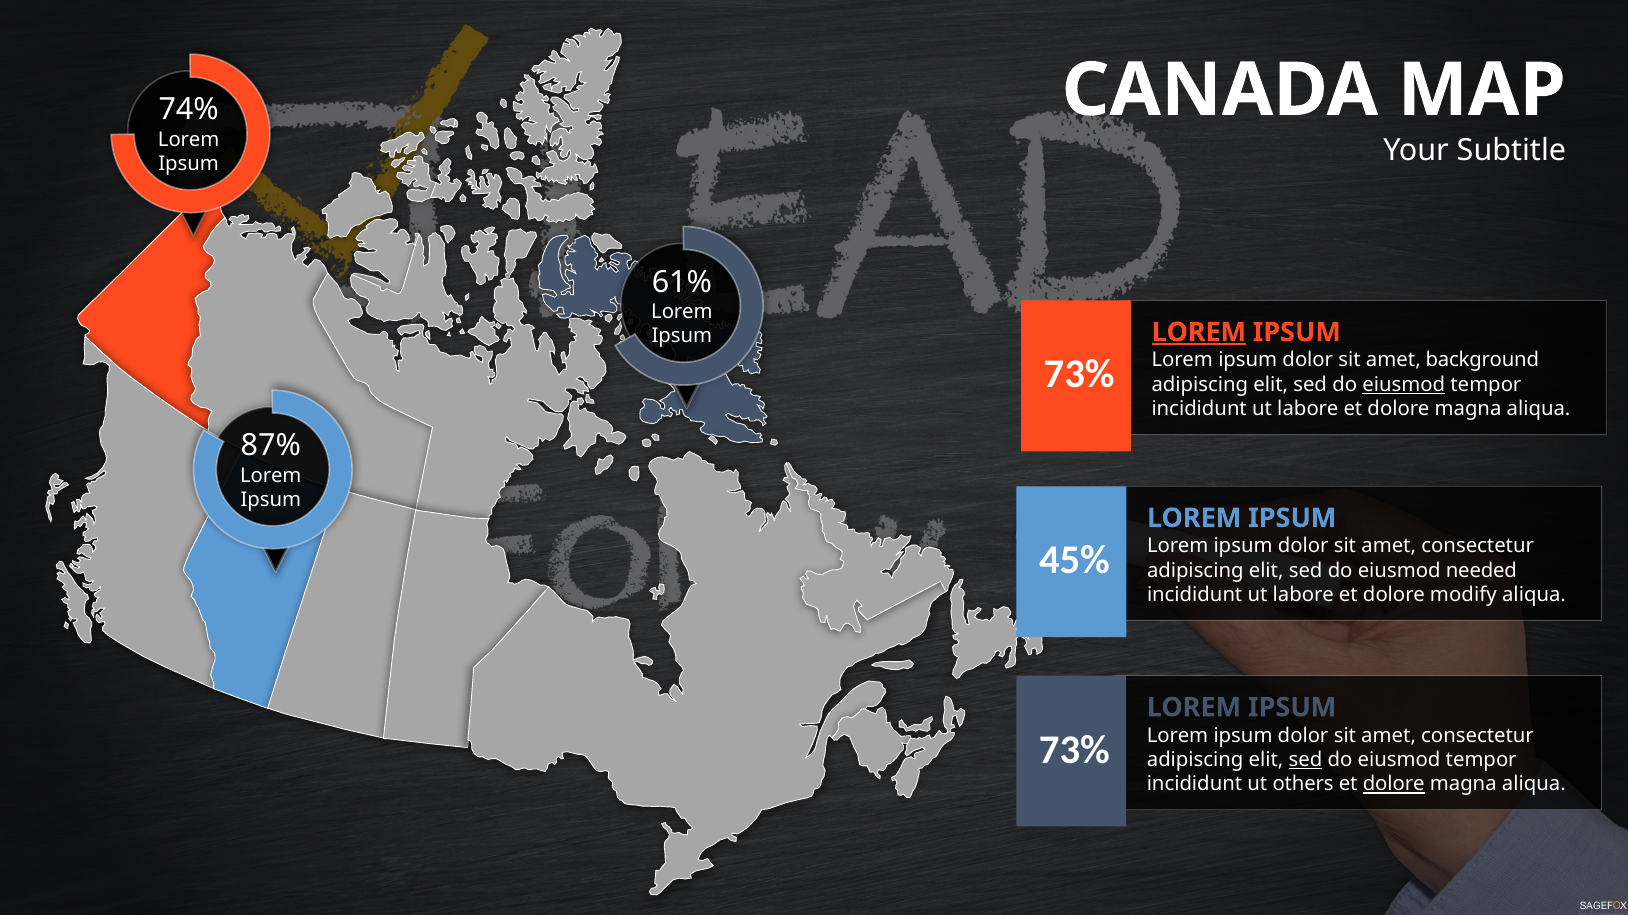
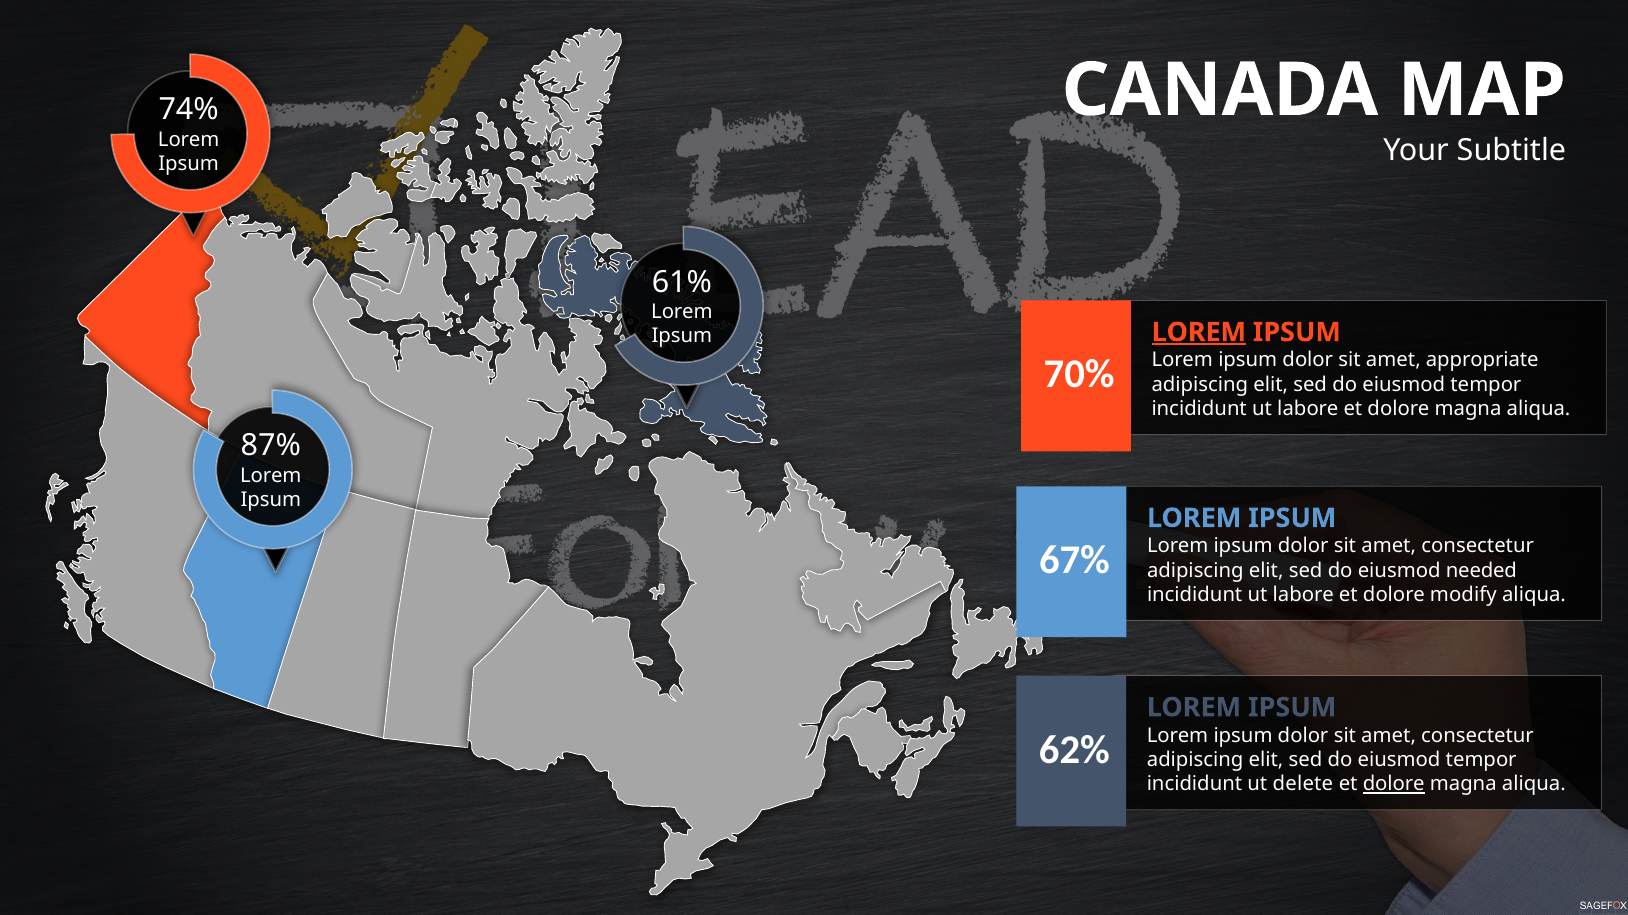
background: background -> appropriate (1482, 361)
73%: 73% -> 70% (1079, 375)
eiusmod underline: present -> none (1404, 385)
45%: 45% -> 67% (1075, 561)
73%: 73% -> 62% (1074, 750)
sed underline: present -> none (1305, 760)
others: others -> delete (1303, 785)
